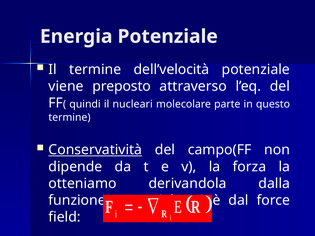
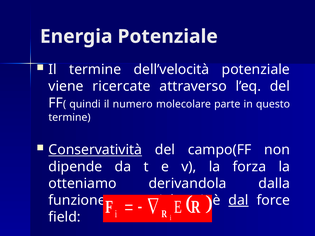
preposto: preposto -> ricercate (122, 86)
nucleari: nucleari -> numero (133, 104)
dal underline: none -> present (238, 200)
